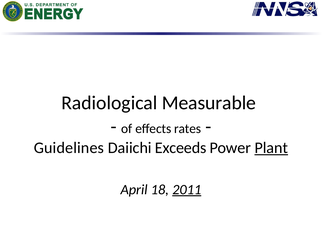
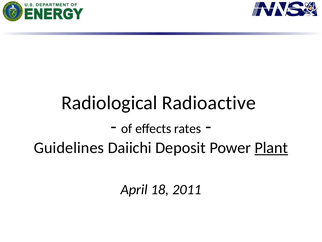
Measurable: Measurable -> Radioactive (209, 103)
Exceeds: Exceeds -> Deposit (181, 147)
2011 underline: present -> none (187, 189)
